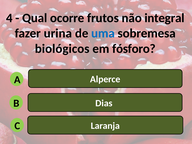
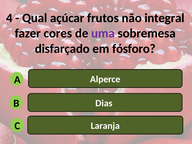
ocorre: ocorre -> açúcar (67, 18)
urina: urina -> cores (58, 33)
uma colour: blue -> purple (103, 33)
biológicos: biológicos -> disfarçado (62, 49)
